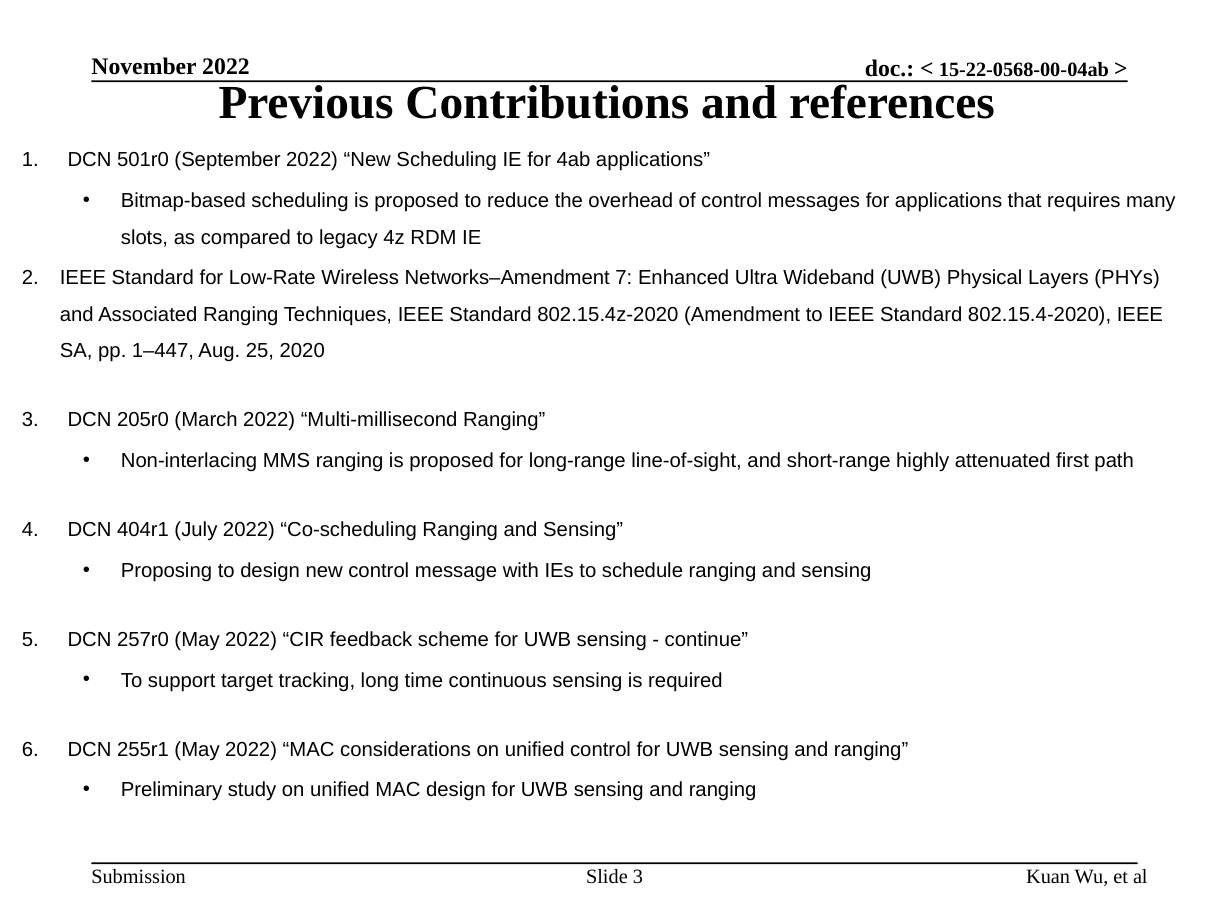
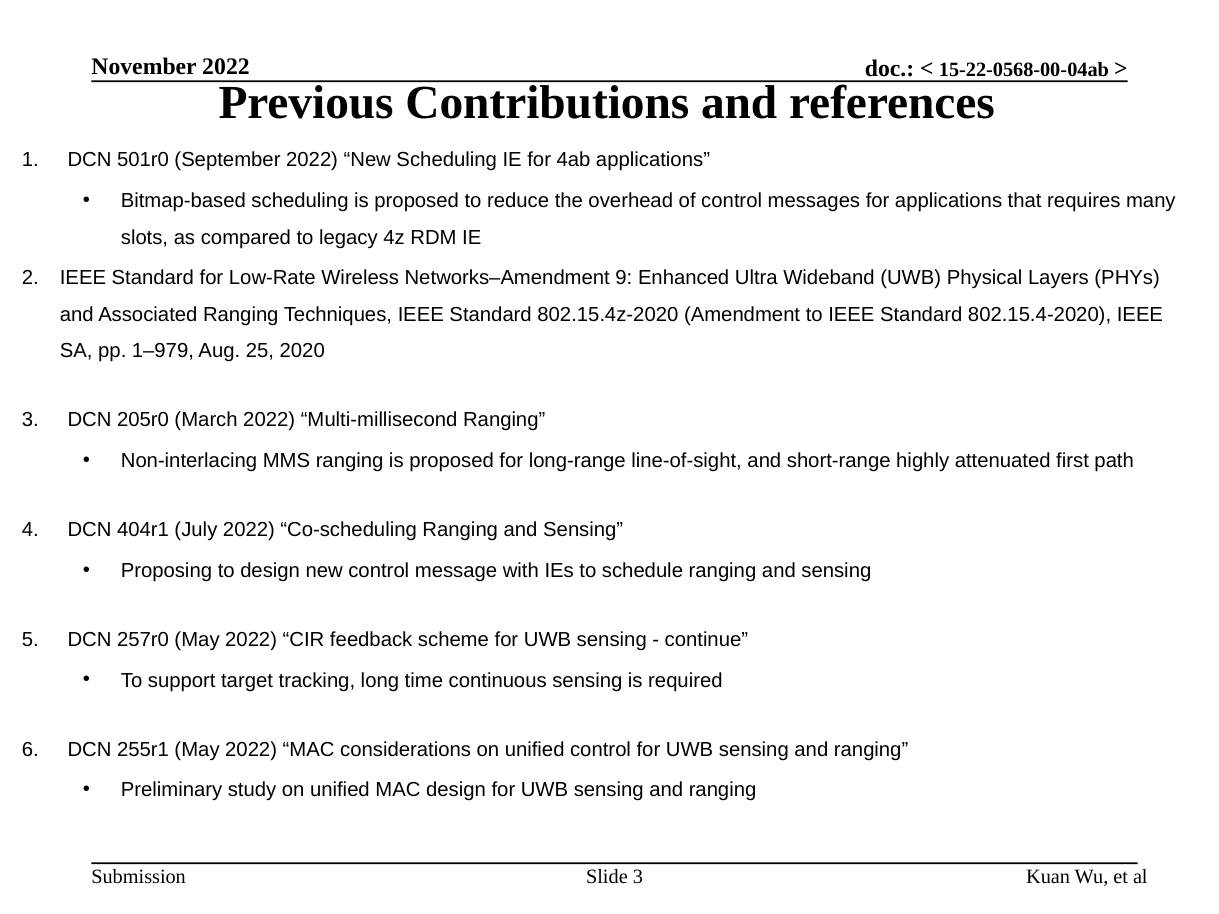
7: 7 -> 9 (624, 278)
1–447: 1–447 -> 1–979 (163, 351)
